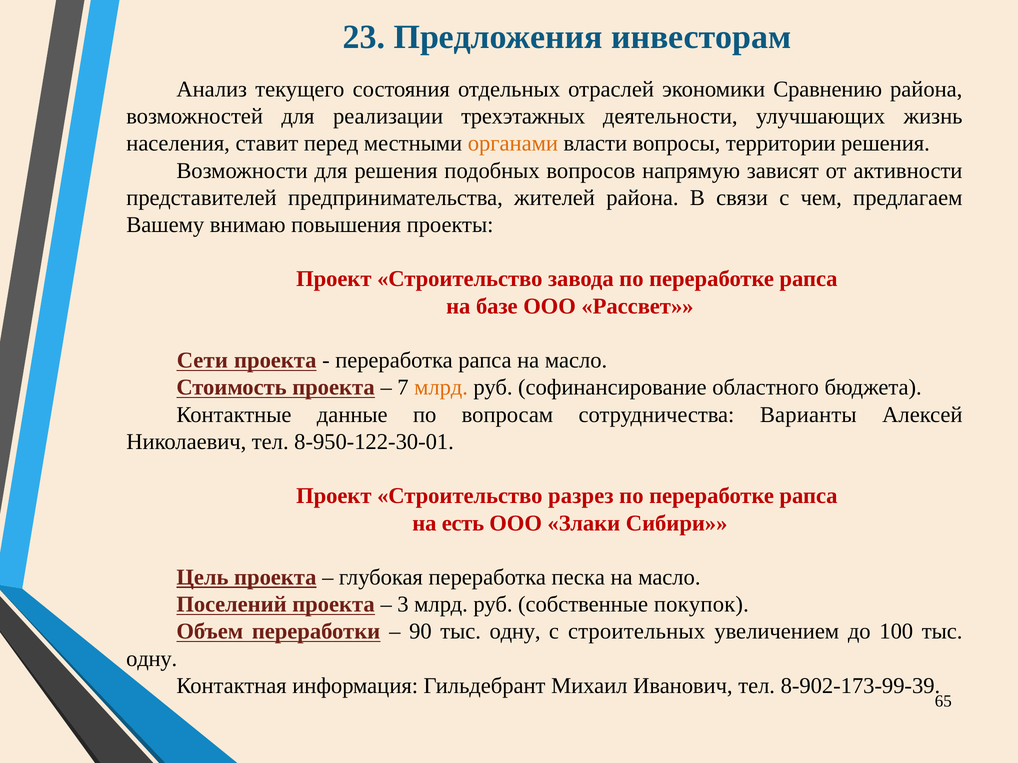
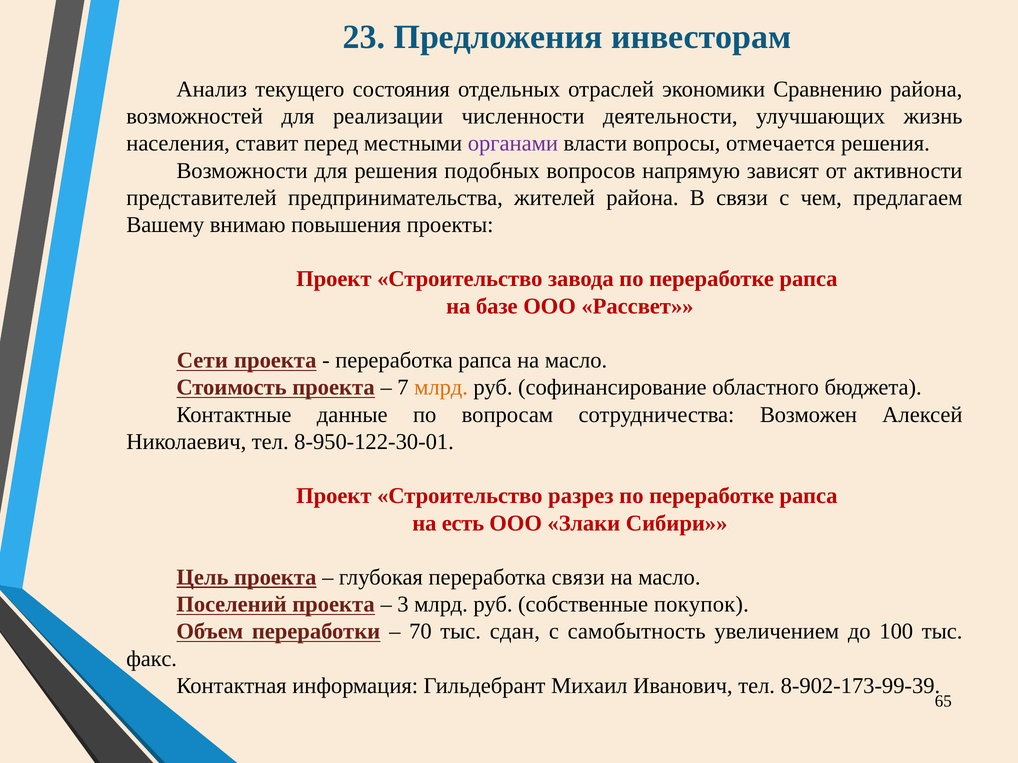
трехэтажных: трехэтажных -> численности (523, 116)
органами colour: orange -> purple (513, 144)
территории: территории -> отмечается (781, 144)
Варианты: Варианты -> Возможен (808, 415)
переработка песка: песка -> связи (578, 578)
90: 90 -> 70 (420, 632)
одну: одну -> сдан (515, 632)
строительных: строительных -> самобытность (637, 632)
одну: одну -> факс (152, 659)
